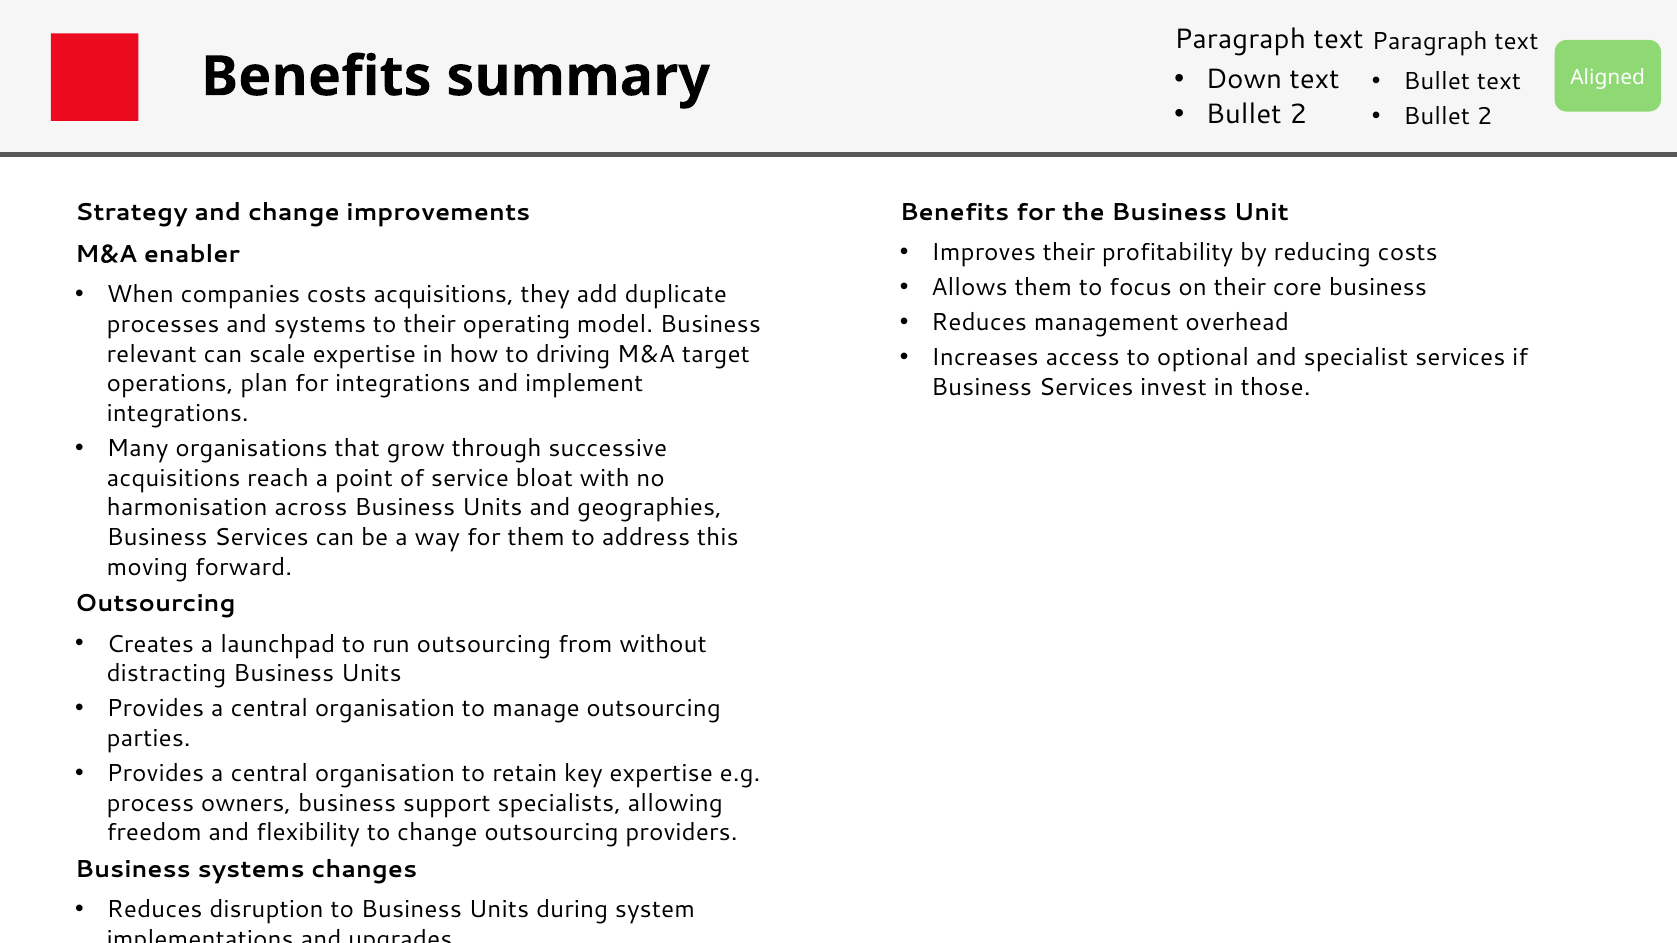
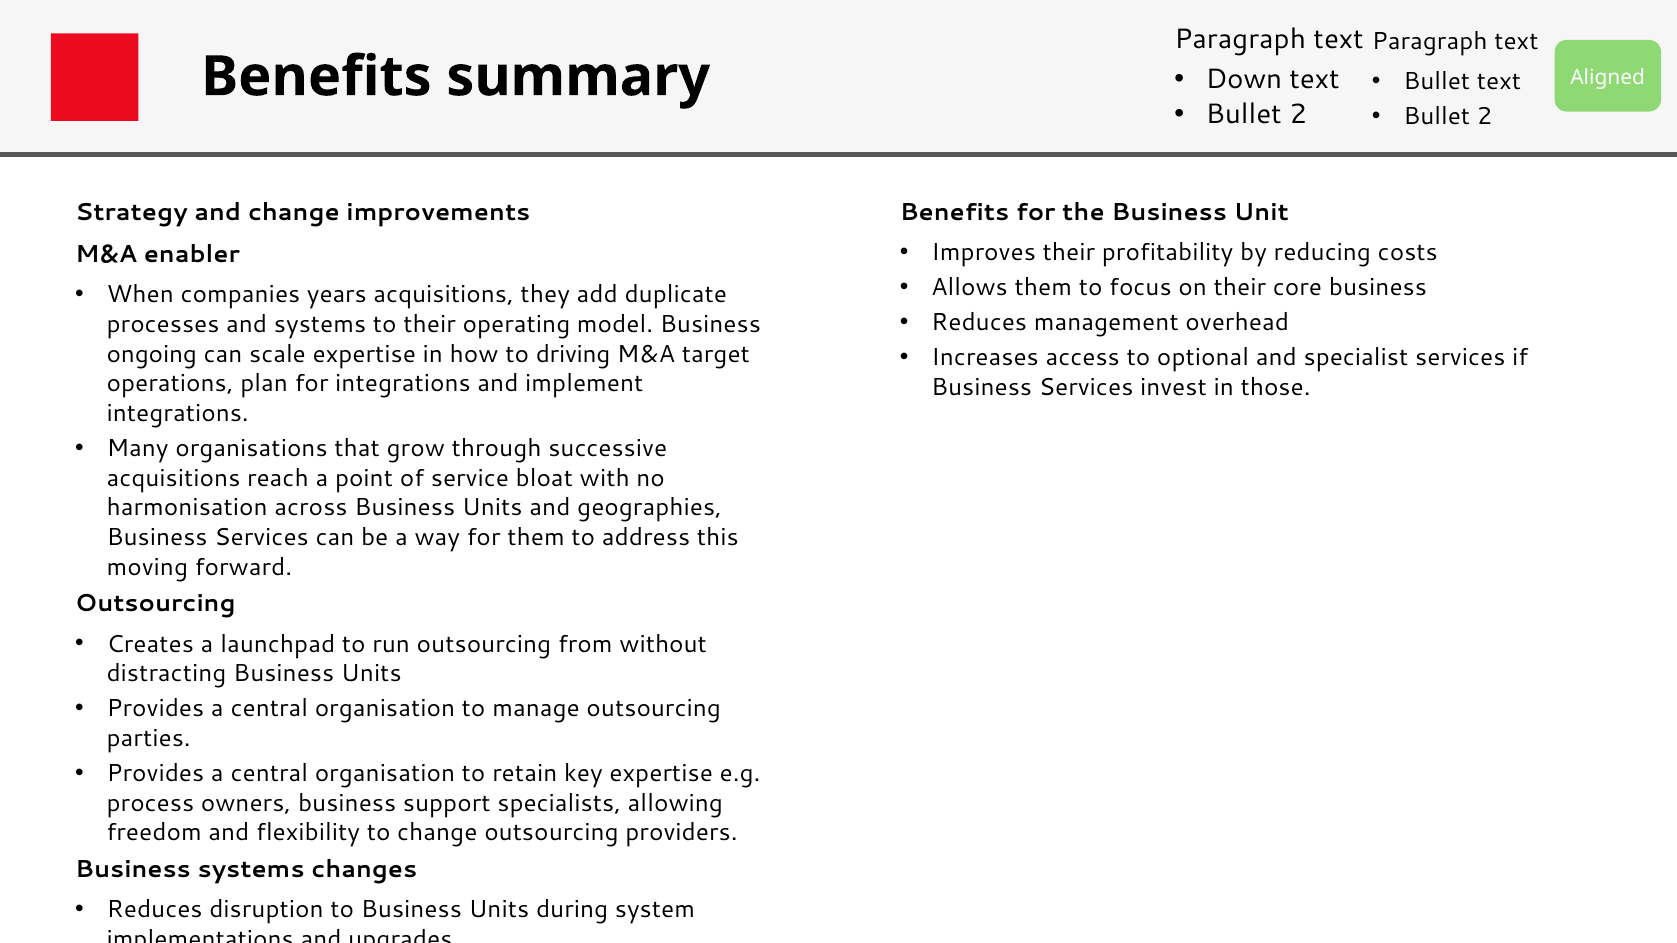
companies costs: costs -> years (337, 295)
relevant: relevant -> ongoing (152, 354)
